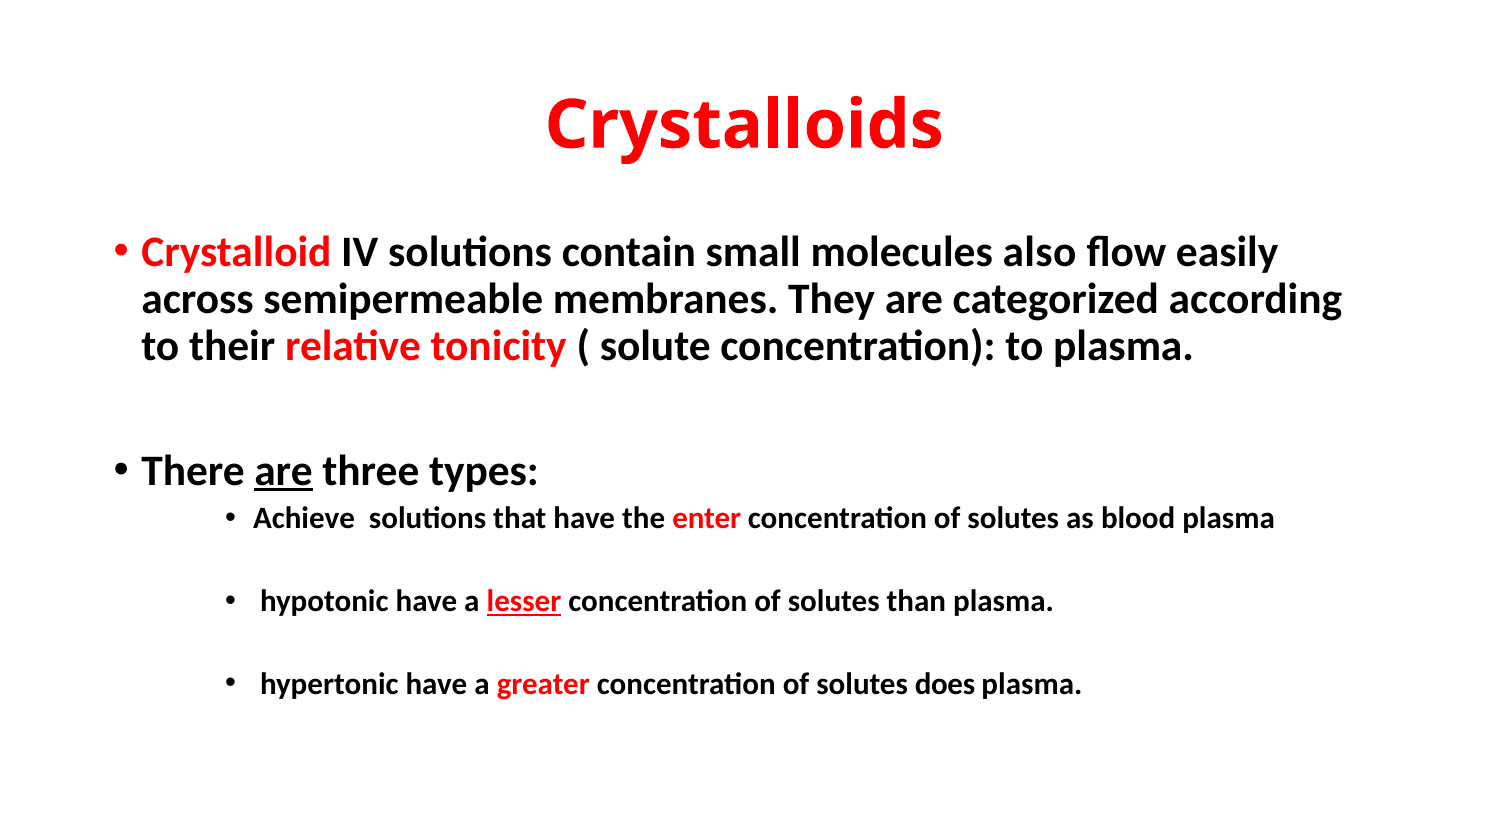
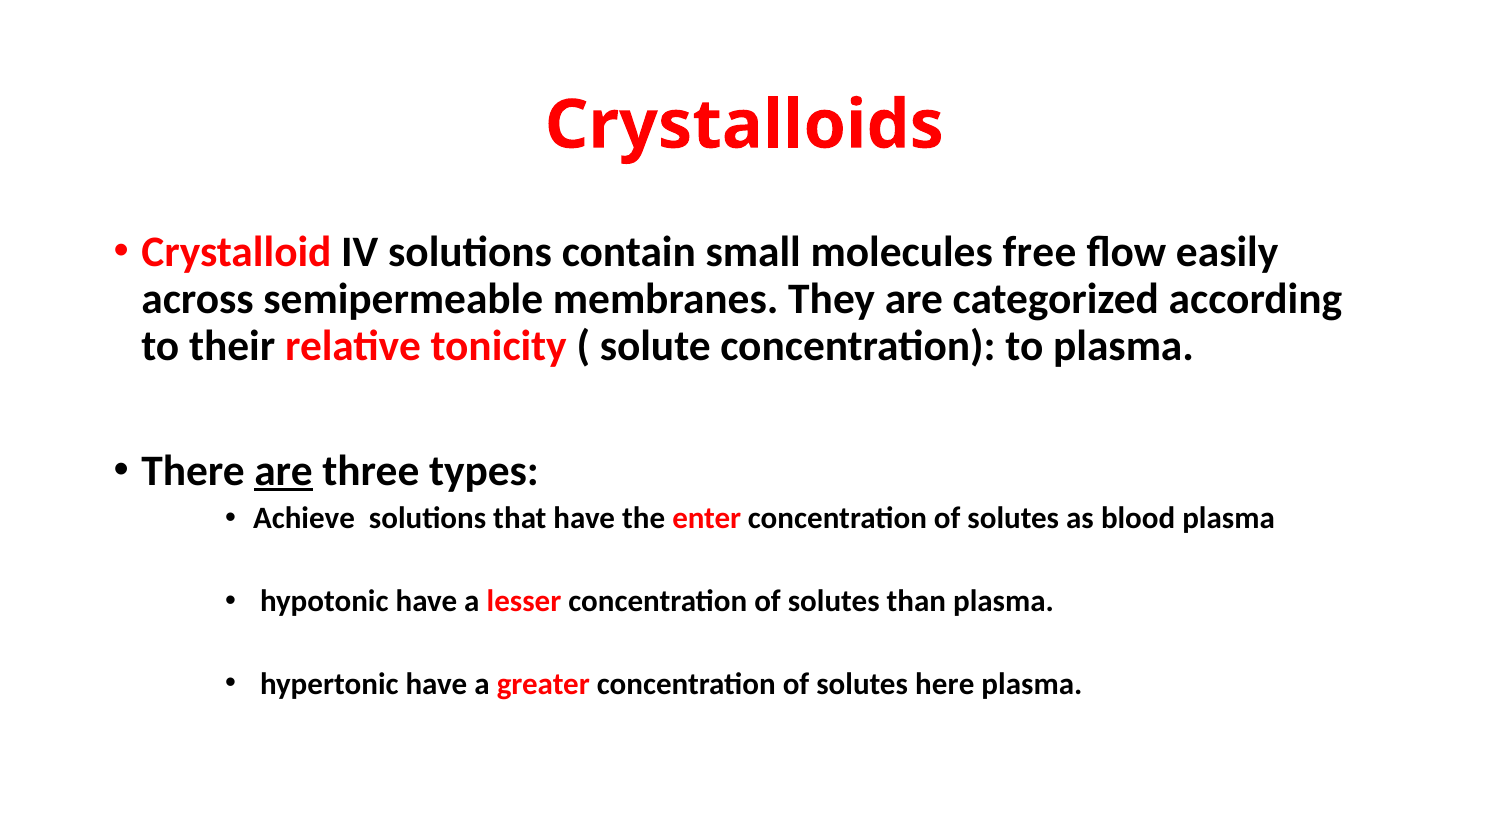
also: also -> free (1040, 252)
lesser underline: present -> none (524, 601)
does: does -> here (945, 683)
